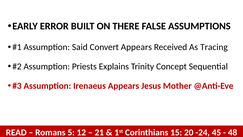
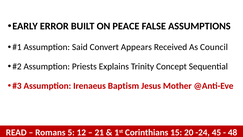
THERE: THERE -> PEACE (126, 26)
Tracing: Tracing -> Council (214, 47)
Irenaeus Appears: Appears -> Baptism (123, 86)
